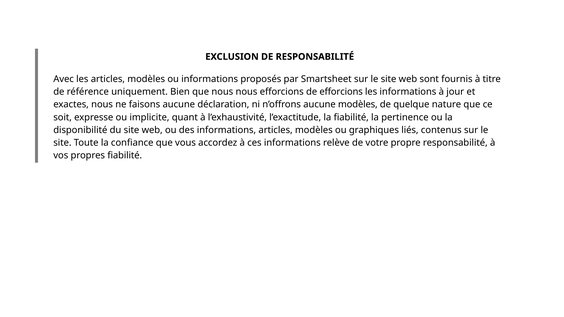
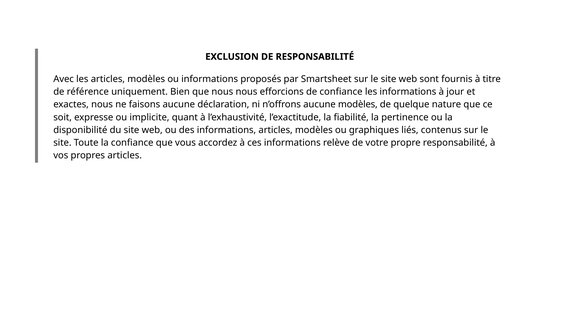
de efforcions: efforcions -> confiance (341, 92)
propres fiabilité: fiabilité -> articles (125, 156)
